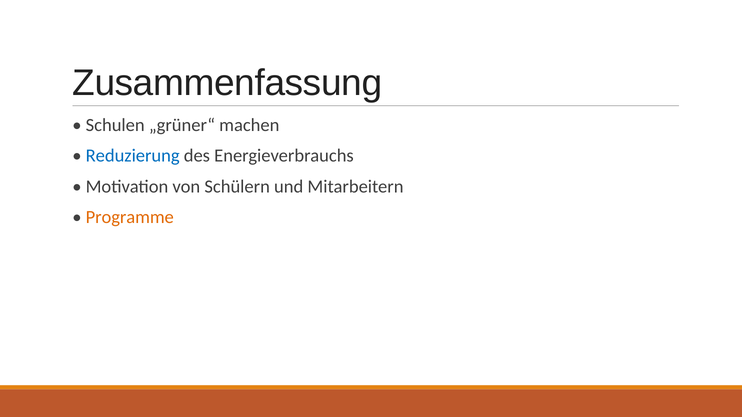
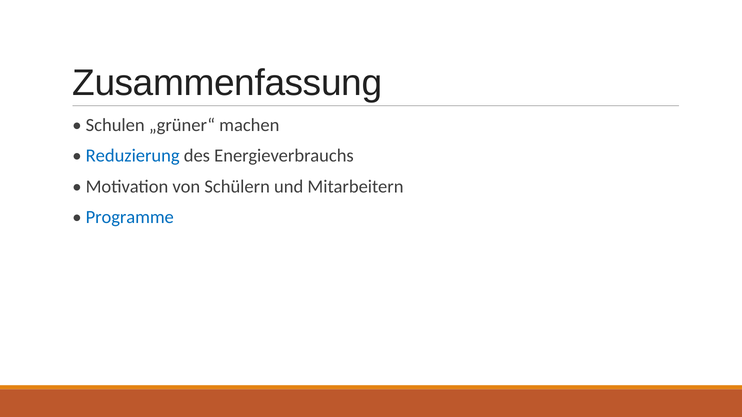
Programme colour: orange -> blue (130, 218)
